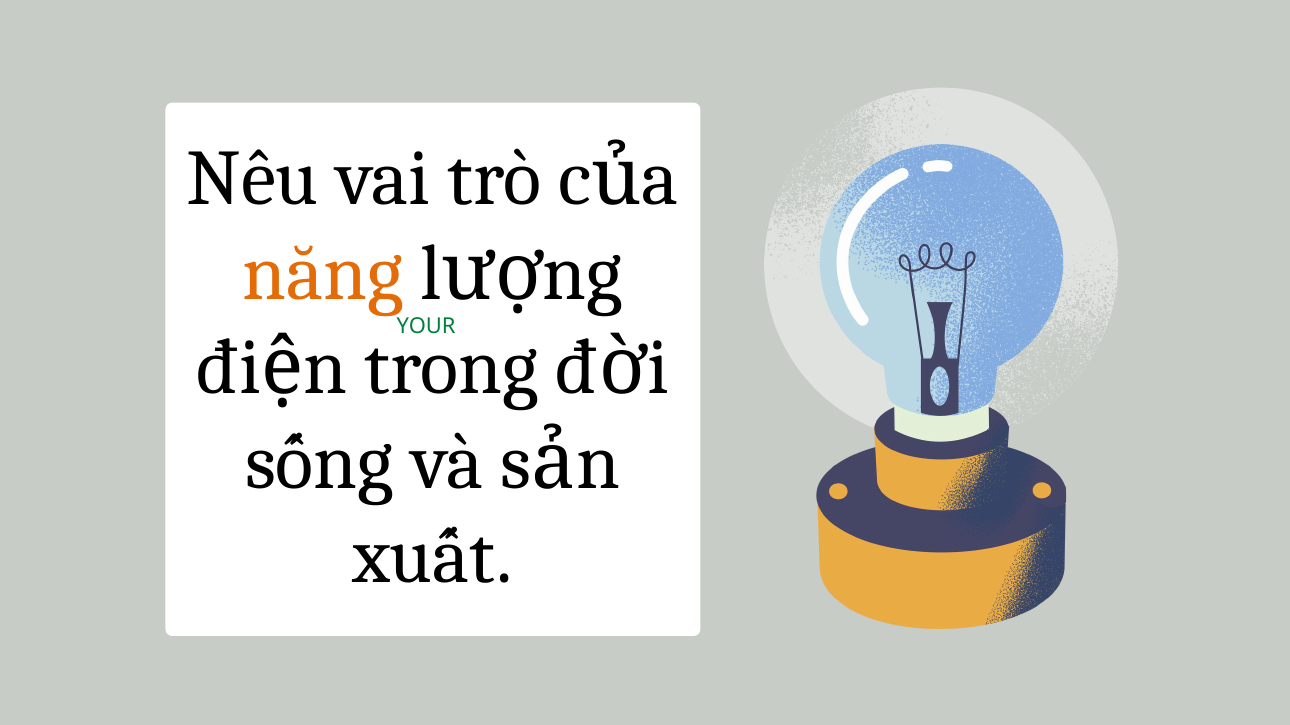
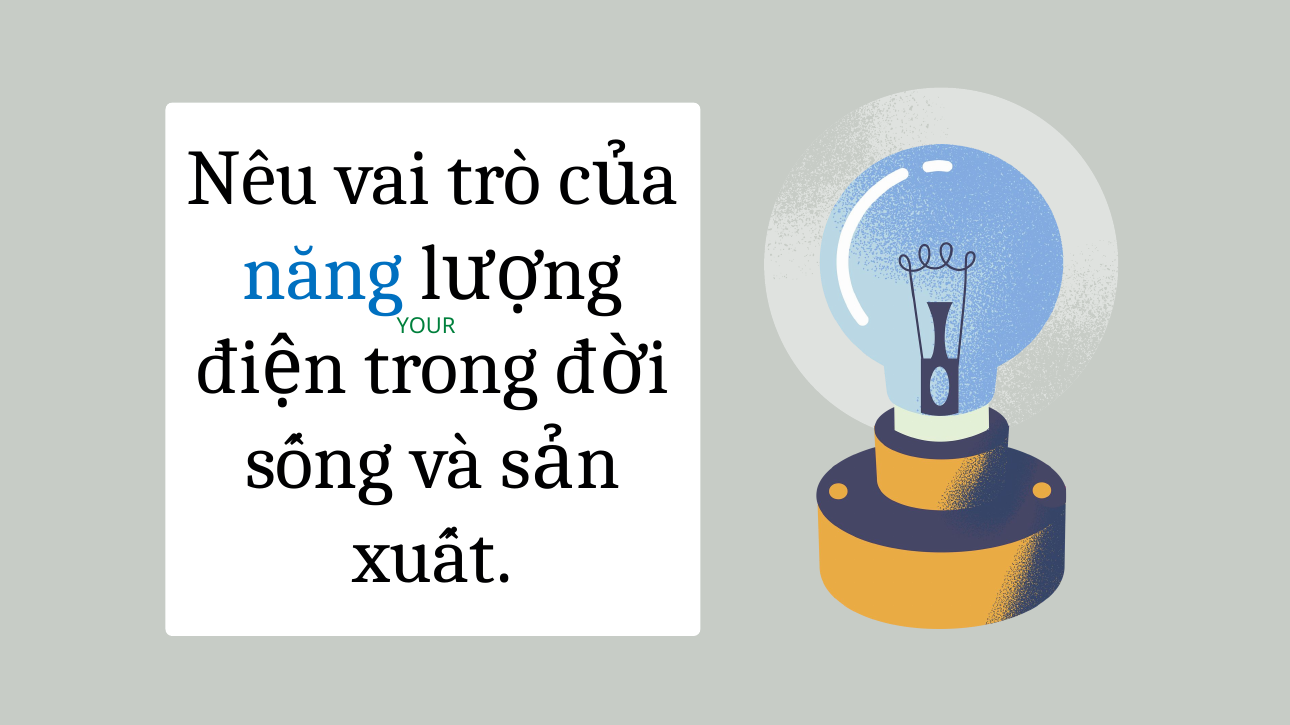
năng colour: orange -> blue (323, 274)
